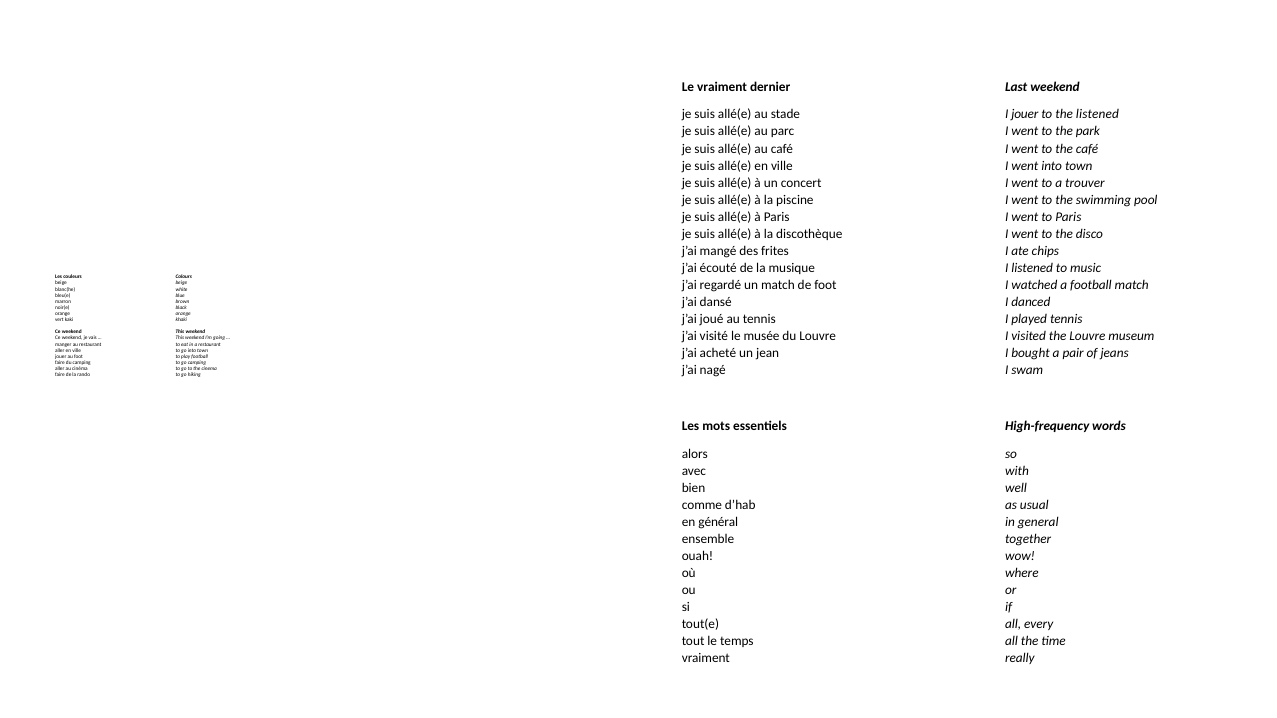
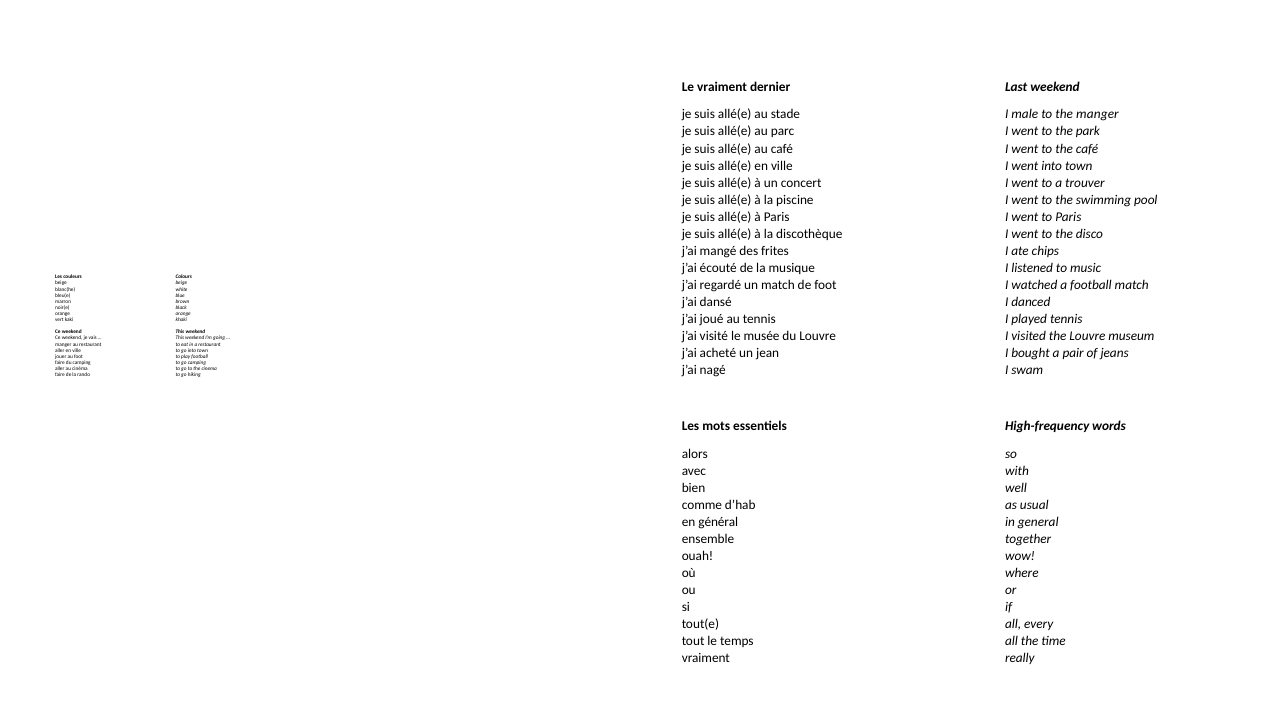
jouer: jouer -> male (1025, 115)
the listened: listened -> manger (1097, 115)
